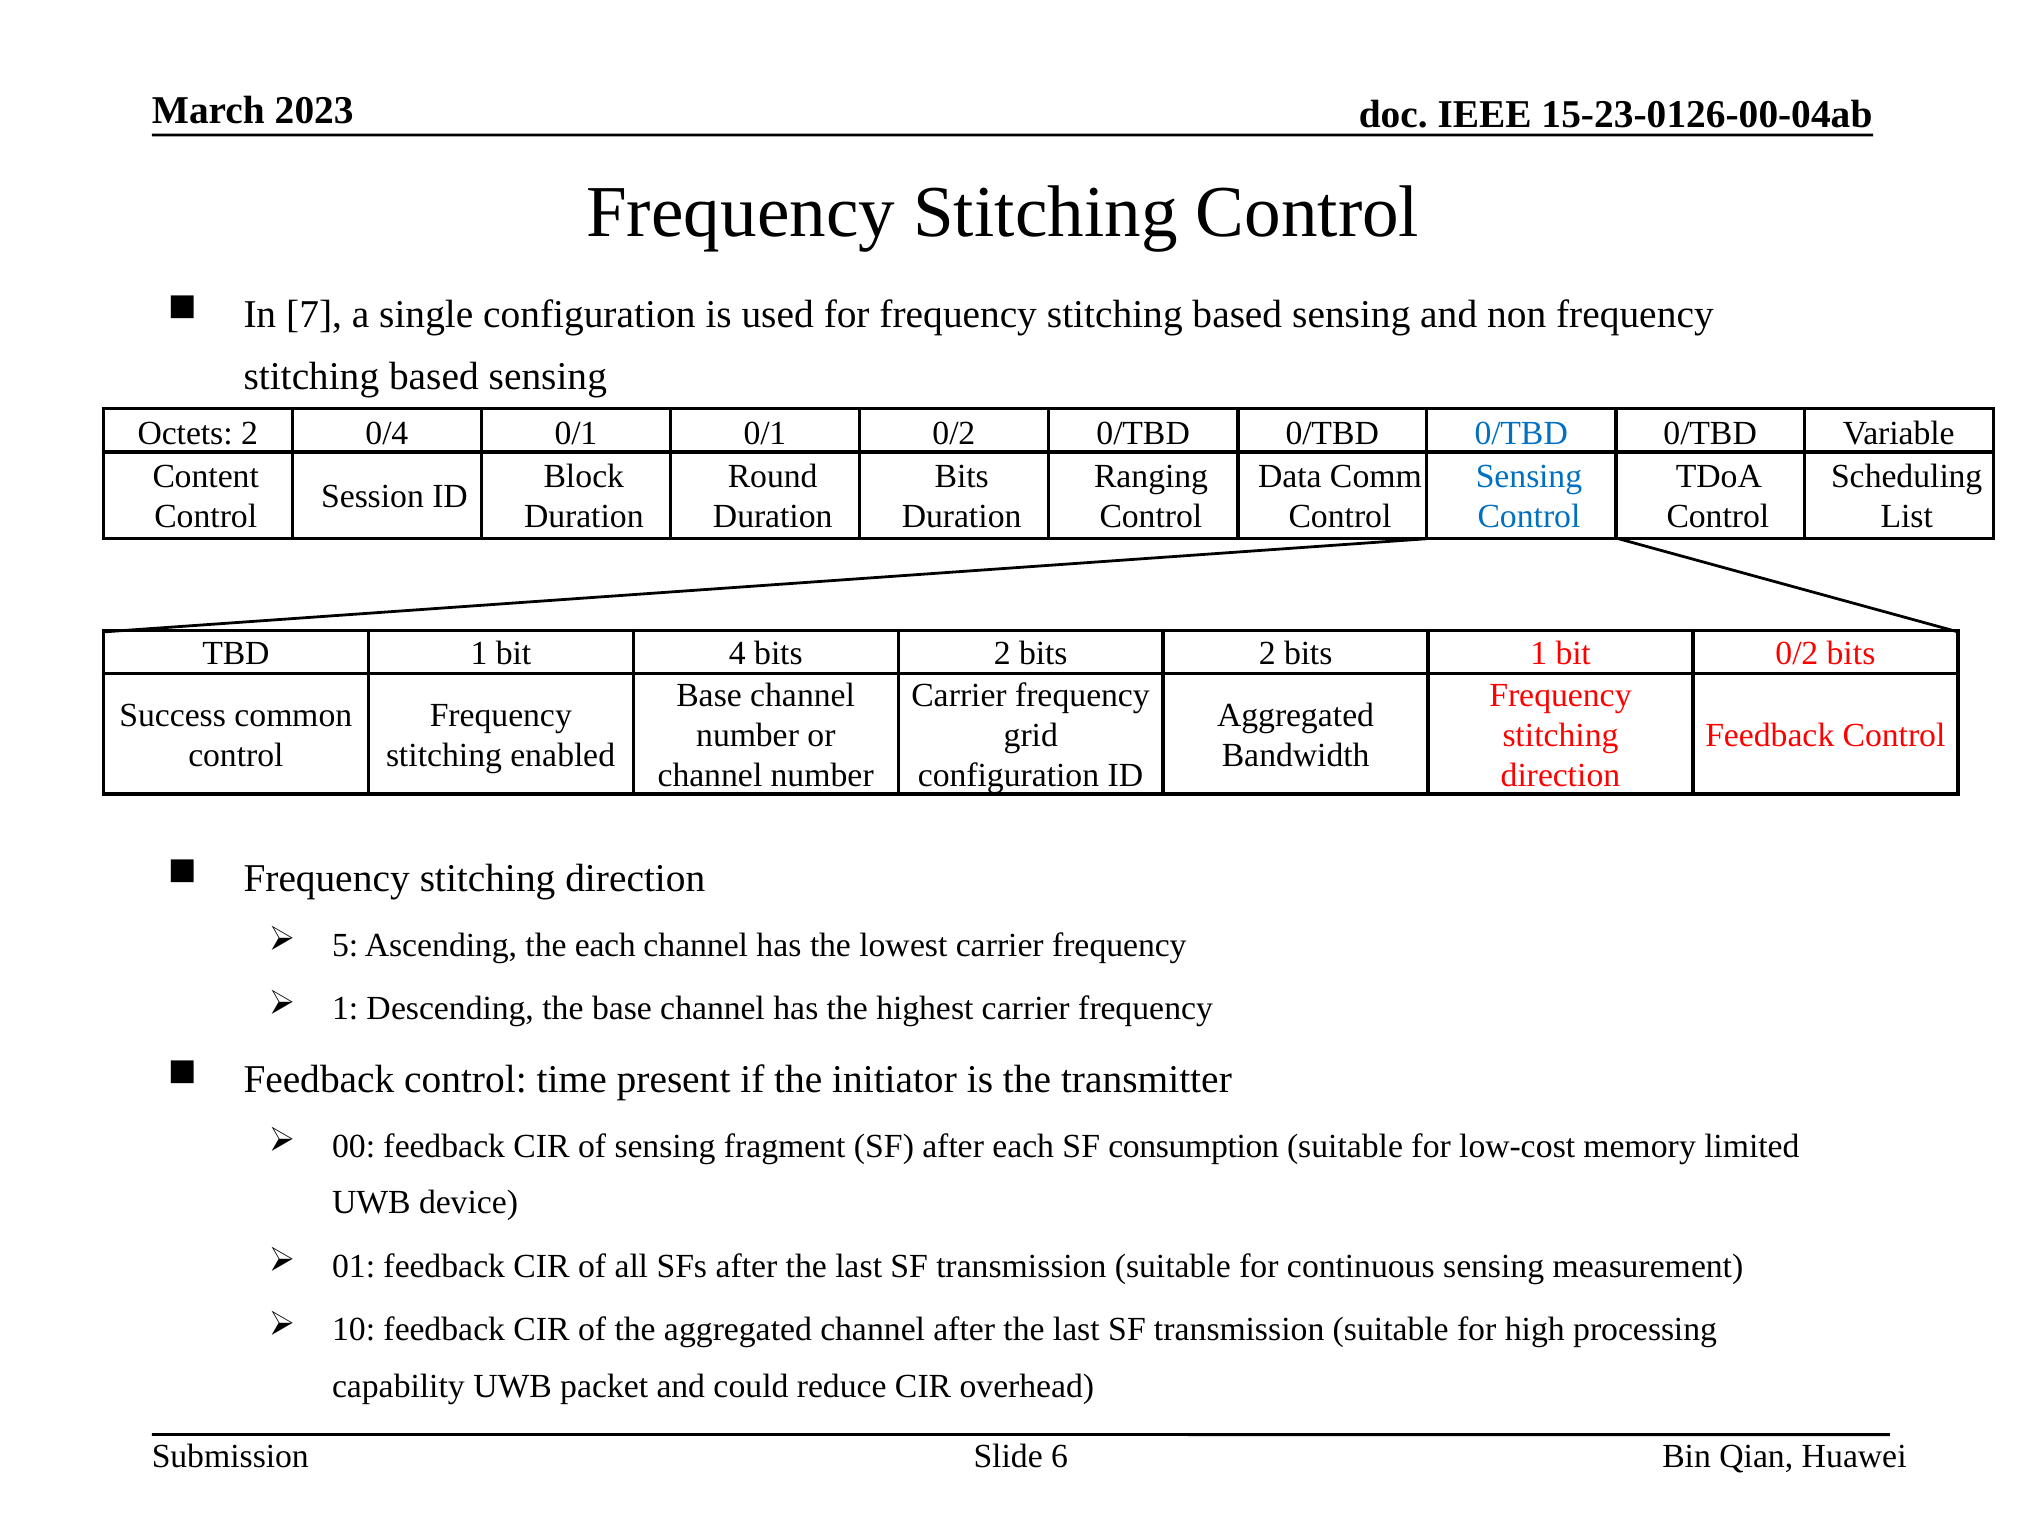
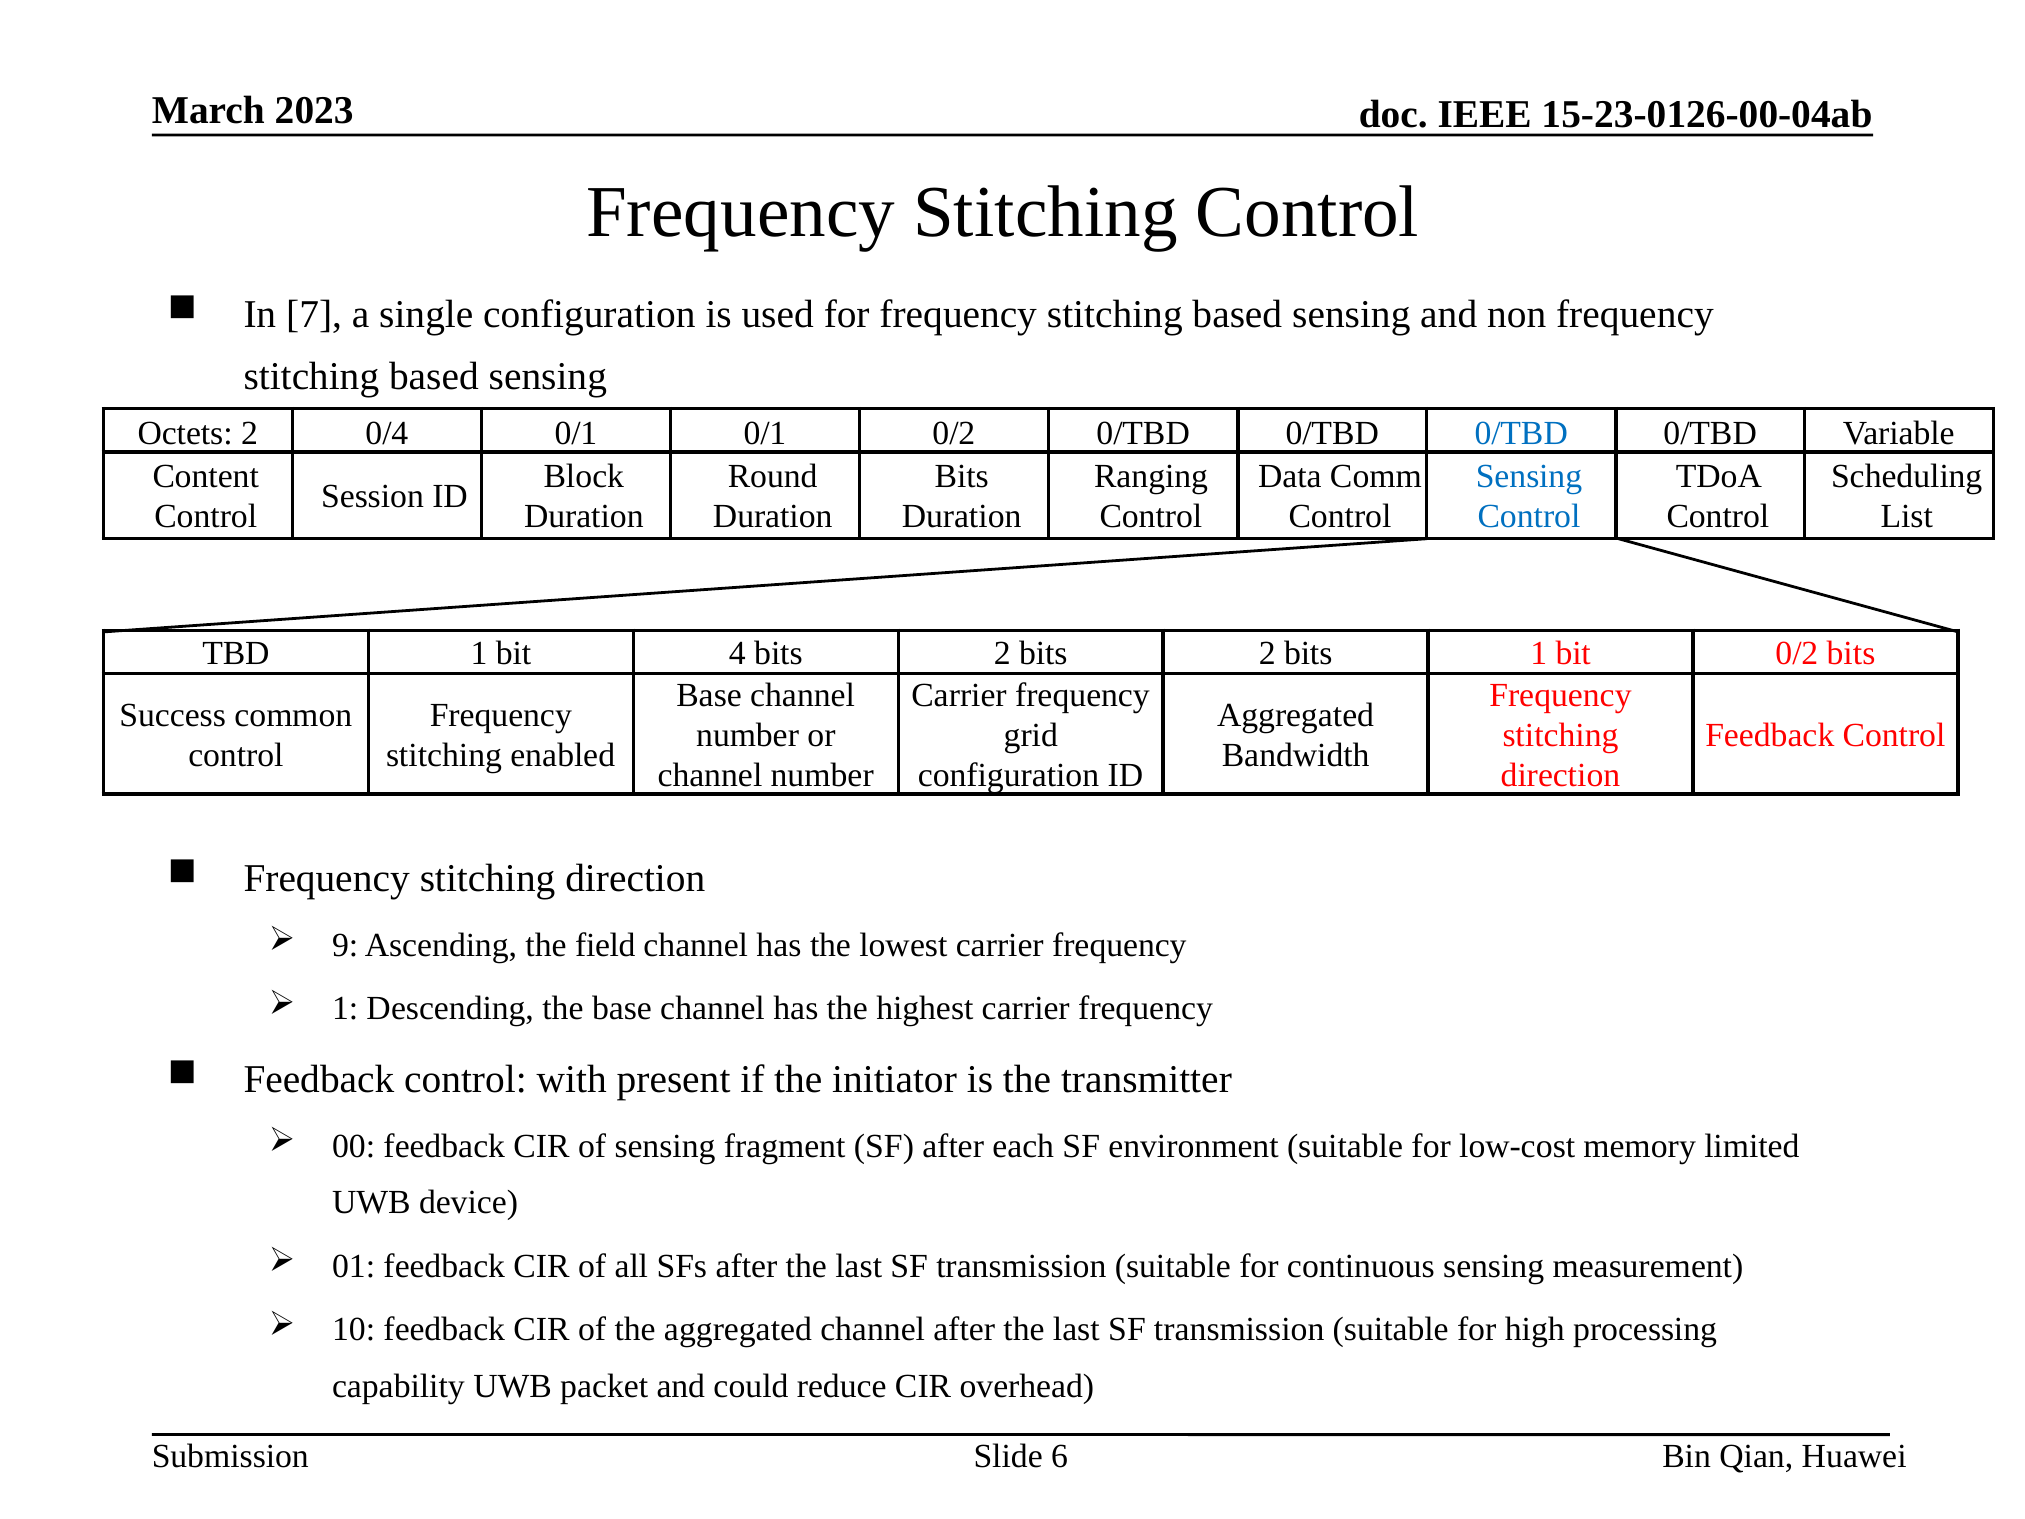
5: 5 -> 9 (345, 945)
the each: each -> field (605, 945)
time: time -> with (572, 1079)
consumption: consumption -> environment (1193, 1146)
